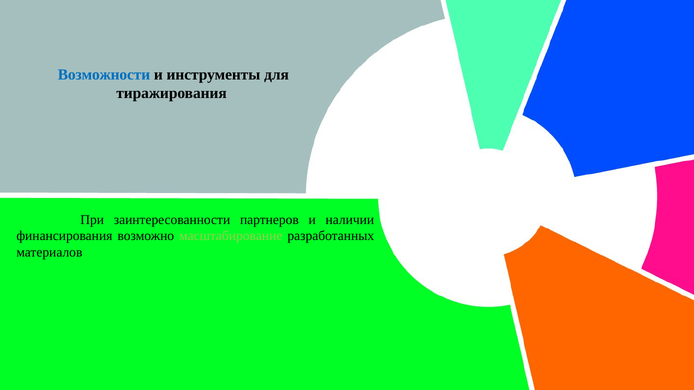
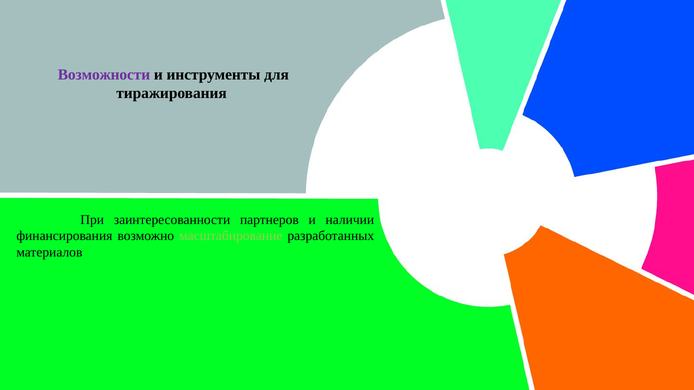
Возможности colour: blue -> purple (104, 75)
